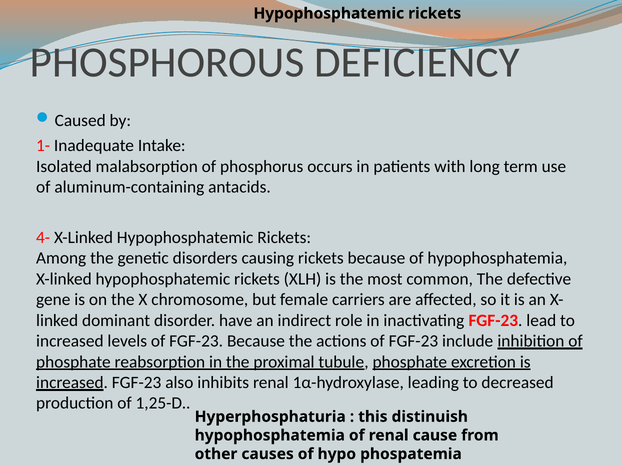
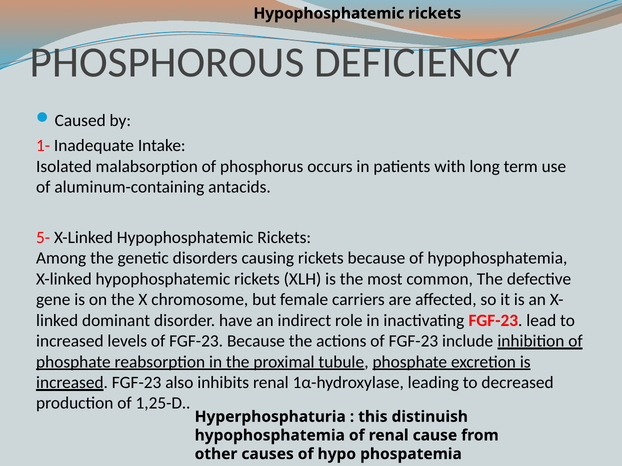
4-: 4- -> 5- (43, 238)
